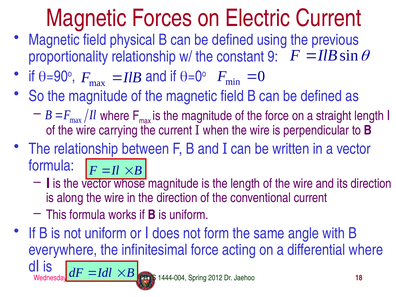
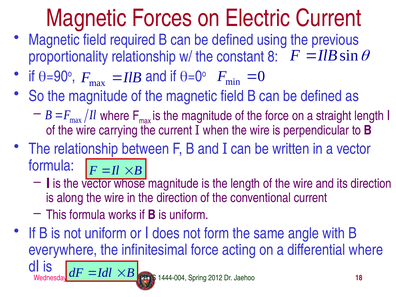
physical: physical -> required (133, 40)
9: 9 -> 8 (273, 57)
